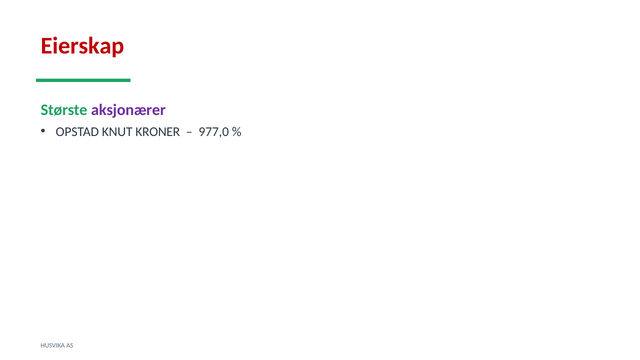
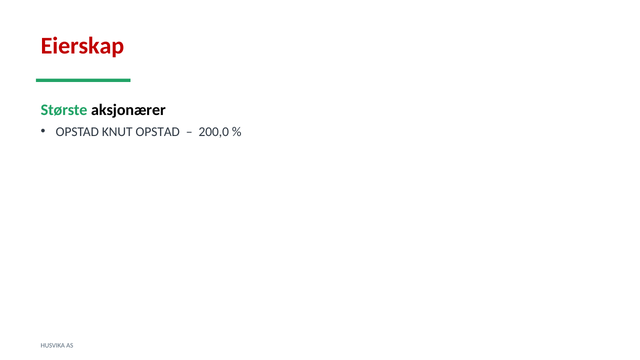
aksjonærer colour: purple -> black (128, 110)
KNUT KRONER: KRONER -> OPSTAD (158, 132)
977,0: 977,0 -> 200,0 (214, 132)
